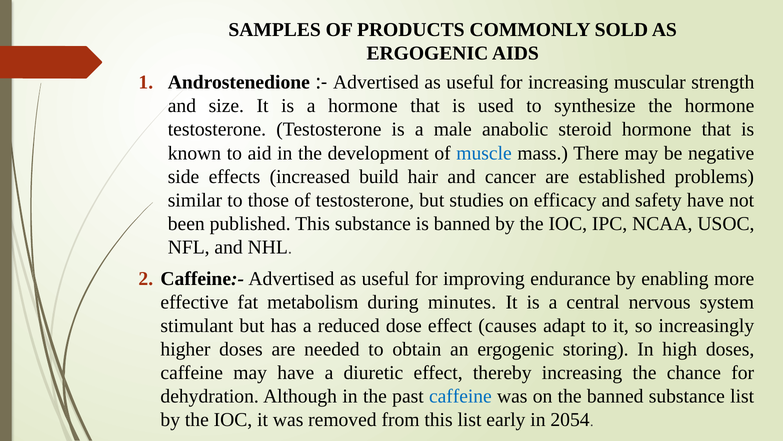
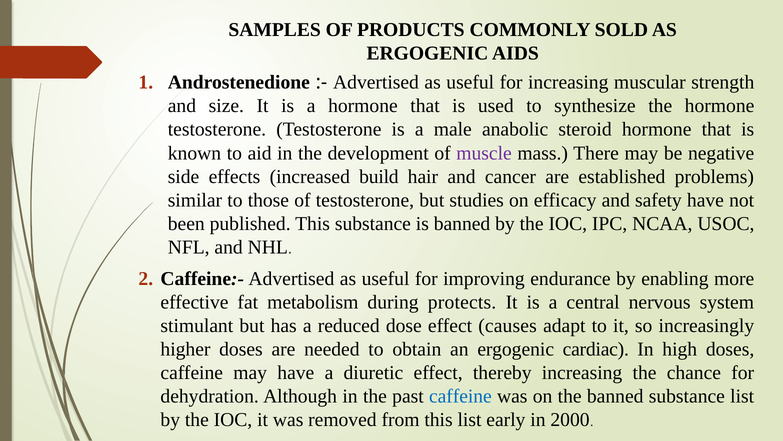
muscle colour: blue -> purple (484, 153)
minutes: minutes -> protects (462, 302)
storing: storing -> cardiac (596, 349)
2054: 2054 -> 2000 (570, 419)
